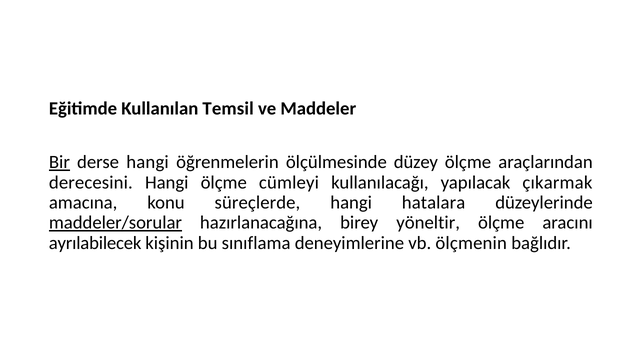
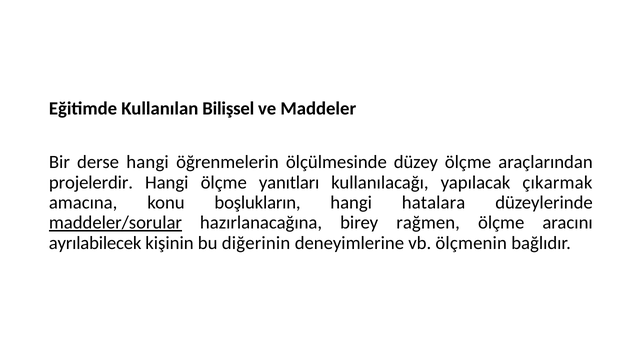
Temsil: Temsil -> Bilişsel (228, 109)
Bir underline: present -> none (59, 162)
derecesini: derecesini -> projelerdir (91, 182)
cümleyi: cümleyi -> yanıtları (289, 182)
süreçlerde: süreçlerde -> boşlukların (258, 203)
yöneltir: yöneltir -> rağmen (428, 223)
sınıflama: sınıflama -> diğerinin (256, 243)
